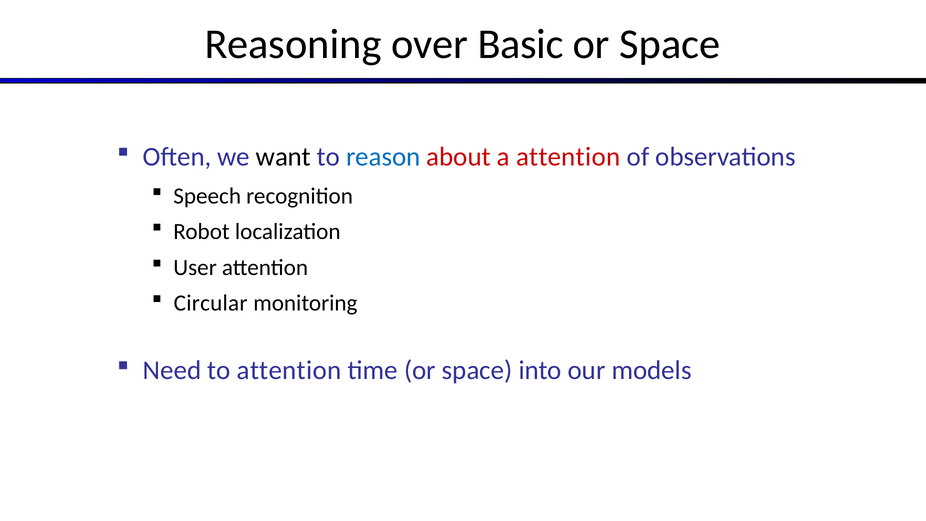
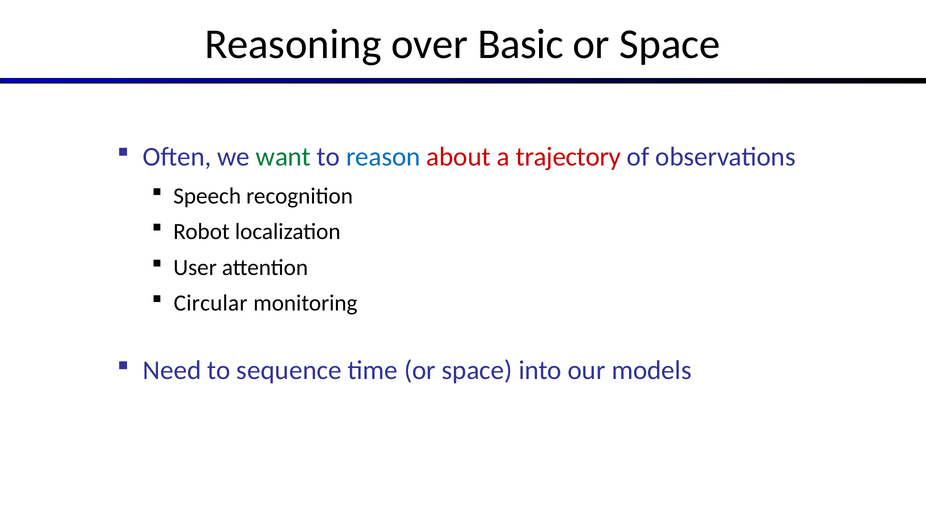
want colour: black -> green (283, 157)
a attention: attention -> trajectory (568, 157)
to attention: attention -> sequence (289, 370)
